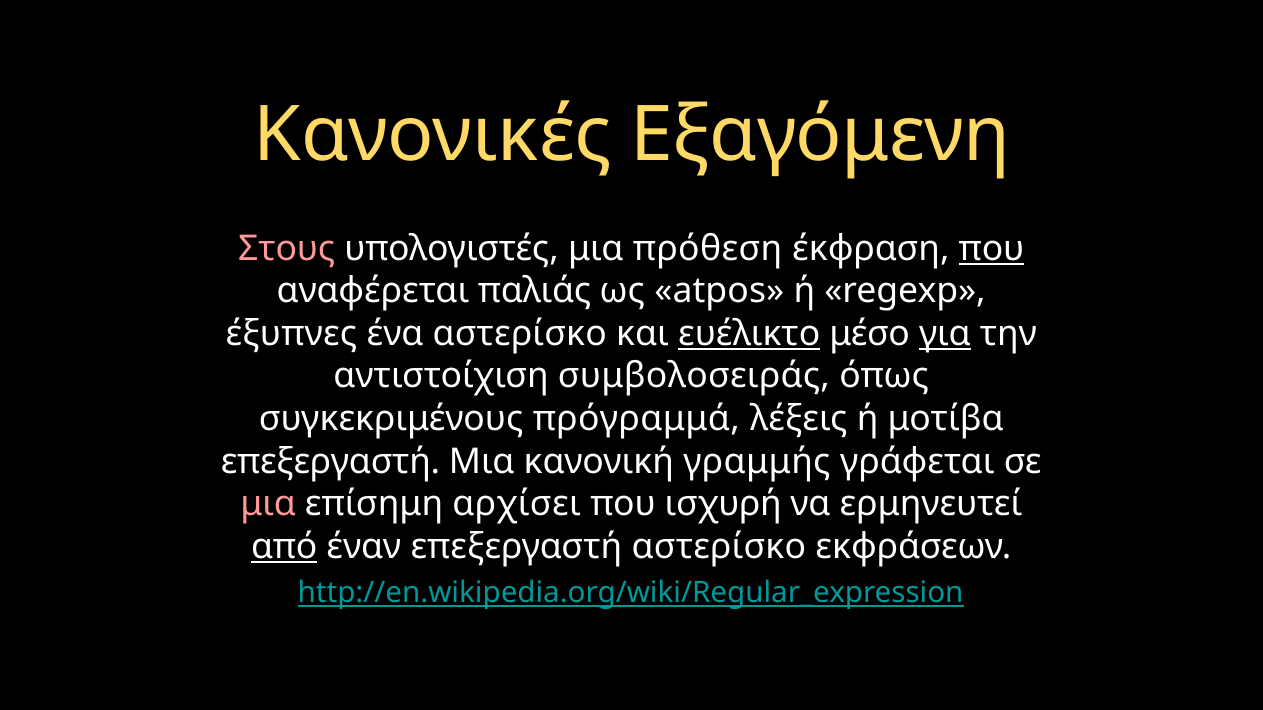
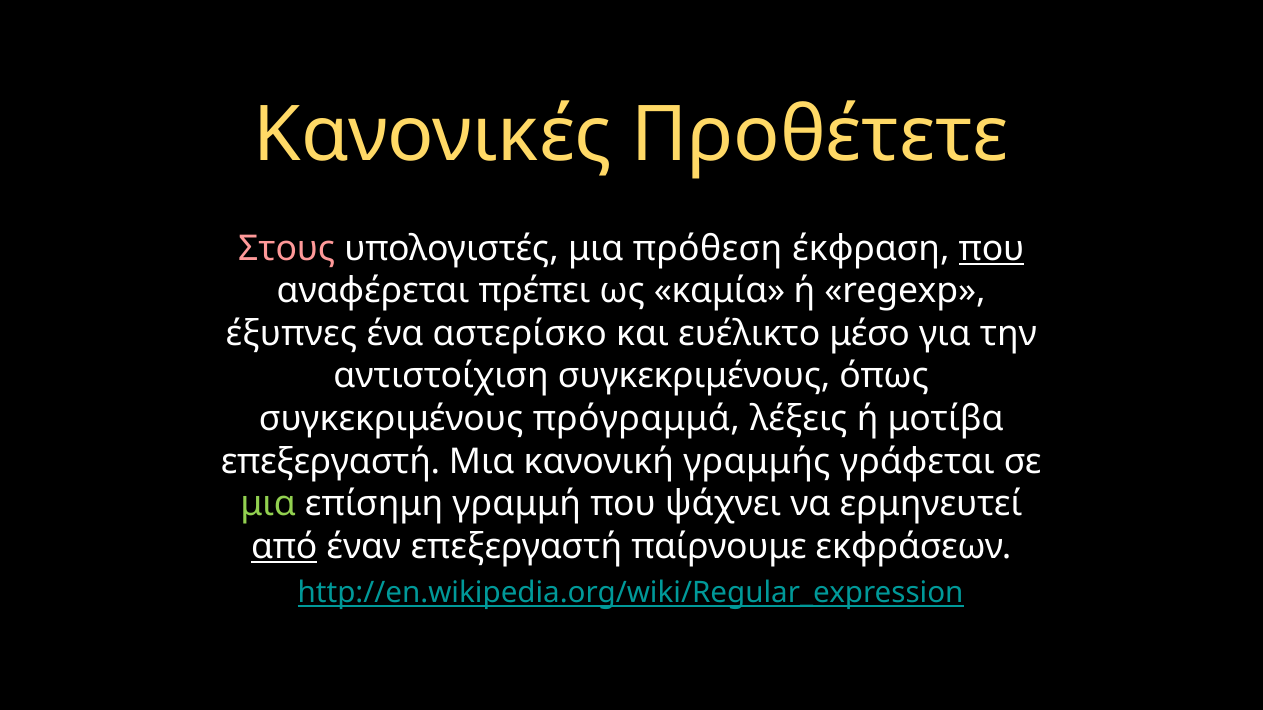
Εξαγόμενη: Εξαγόμενη -> Προθέτετε (820, 136)
παλιάς: παλιάς -> πρέπει (535, 291)
atpos: atpos -> καμία (720, 291)
ευέλικτο underline: present -> none (749, 334)
για underline: present -> none (945, 334)
αντιστοίχιση συμβολοσειράς: συμβολοσειράς -> συγκεκριμένους (694, 376)
μια colour: pink -> light green (268, 504)
αρχίσει: αρχίσει -> γραμμή (517, 504)
ισχυρή: ισχυρή -> ψάχνει (723, 504)
επεξεργαστή αστερίσκο: αστερίσκο -> παίρνουμε (719, 547)
